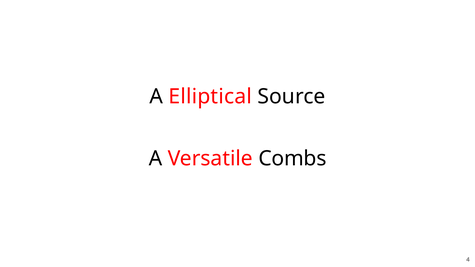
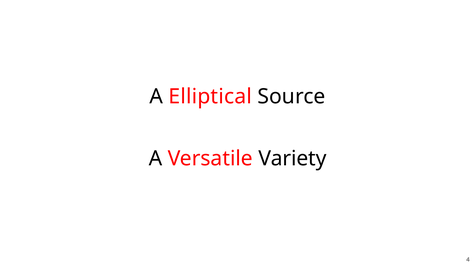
Combs: Combs -> Variety (292, 159)
